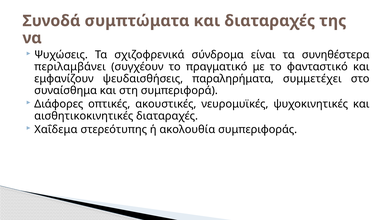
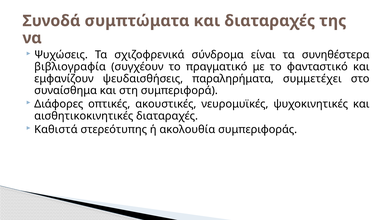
περιλαμβάνει: περιλαμβάνει -> βιβλιογραφία (70, 67)
Χαΐδεμα: Χαΐδεμα -> Καθιστά (56, 130)
